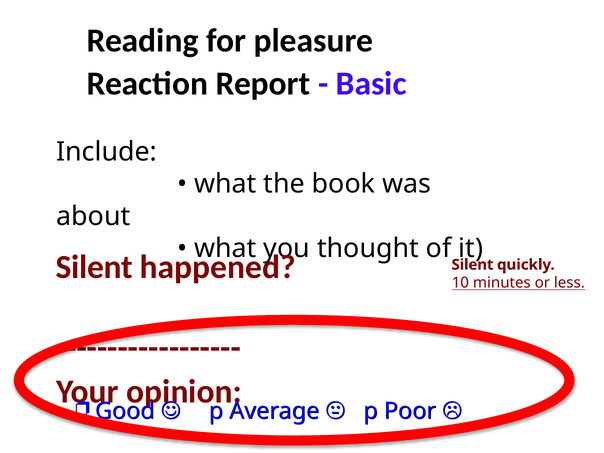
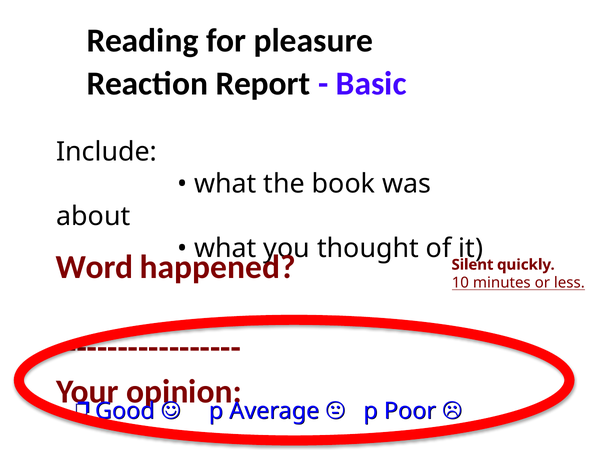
Silent: Silent -> Word (94, 267)
